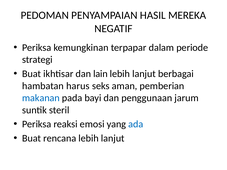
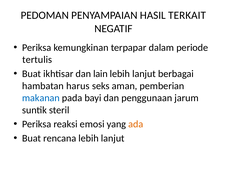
MEREKA: MEREKA -> TERKAIT (187, 15)
strategi: strategi -> tertulis (37, 60)
ada colour: blue -> orange (136, 124)
